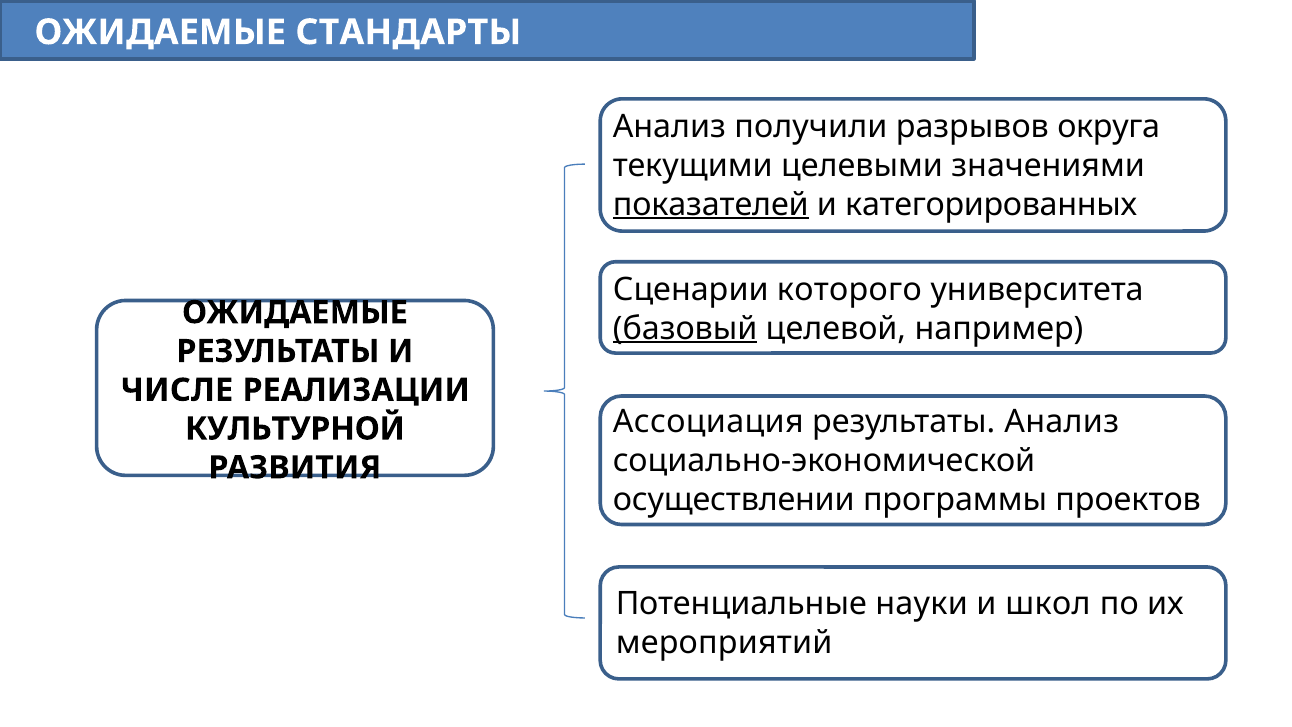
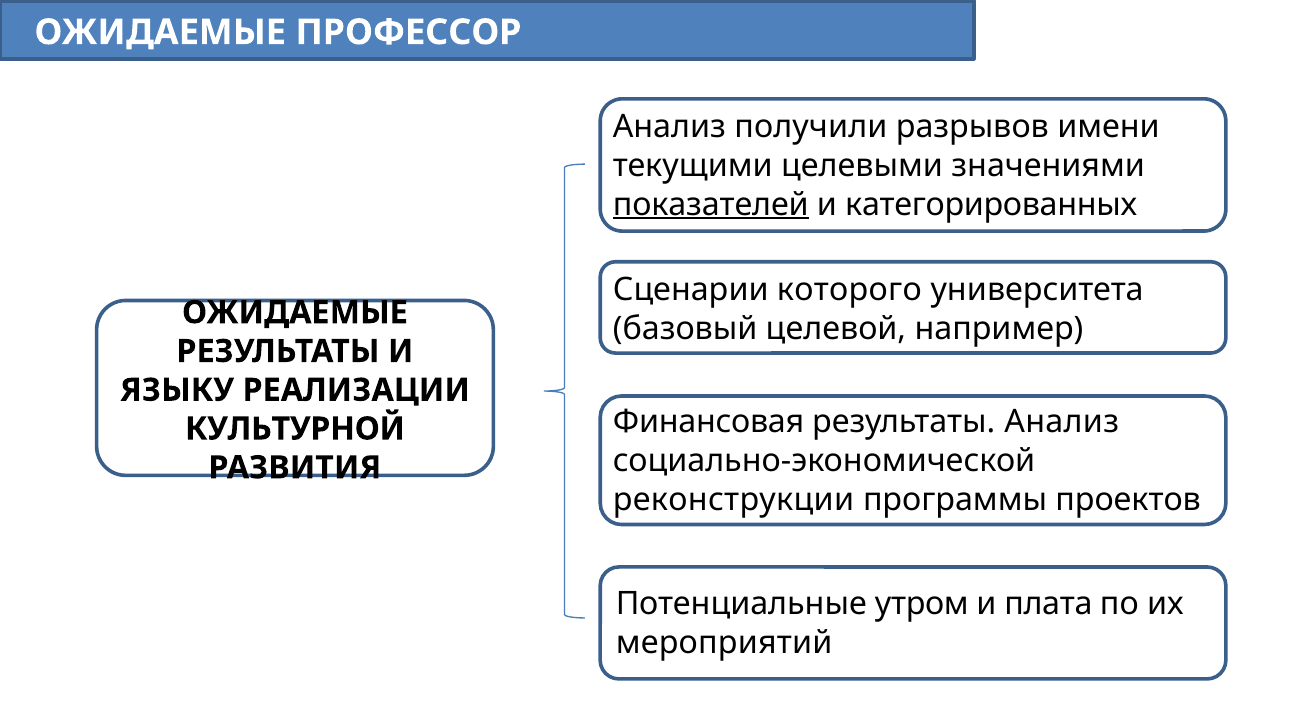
СТАНДАРТЫ: СТАНДАРТЫ -> ПРОФЕССОР (408, 32)
округа: округа -> имени (1109, 127)
базовый underline: present -> none (685, 328)
ЧИСЛЕ: ЧИСЛЕ -> ЯЗЫКУ (177, 390)
Ассоциация: Ассоциация -> Финансовая (709, 422)
осуществлении: осуществлении -> реконструкции (734, 499)
науки: науки -> утром (922, 604)
школ: школ -> плата (1048, 604)
